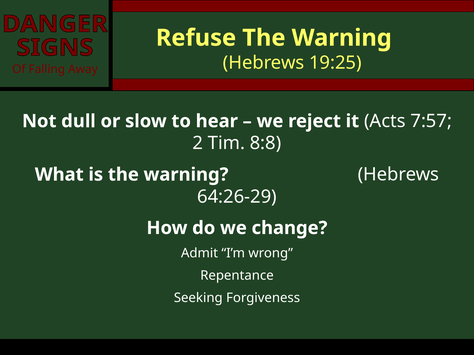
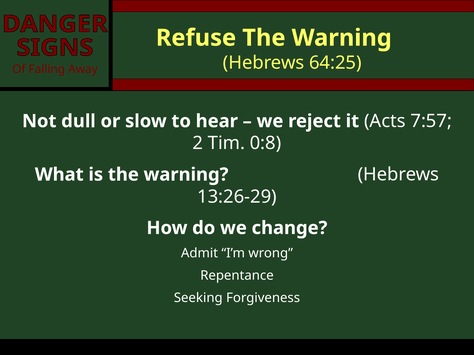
19:25: 19:25 -> 64:25 (335, 63)
8:8: 8:8 -> 0:8 (266, 143)
64:26-29: 64:26-29 -> 13:26-29 (237, 197)
